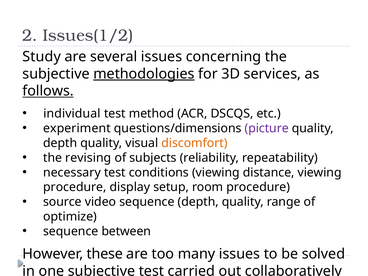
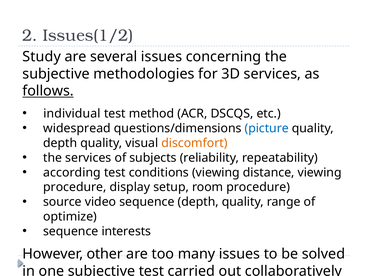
methodologies underline: present -> none (144, 74)
experiment: experiment -> widespread (77, 128)
picture colour: purple -> blue (267, 128)
the revising: revising -> services (88, 158)
necessary: necessary -> according (72, 172)
between: between -> interests (126, 231)
these: these -> other (105, 254)
